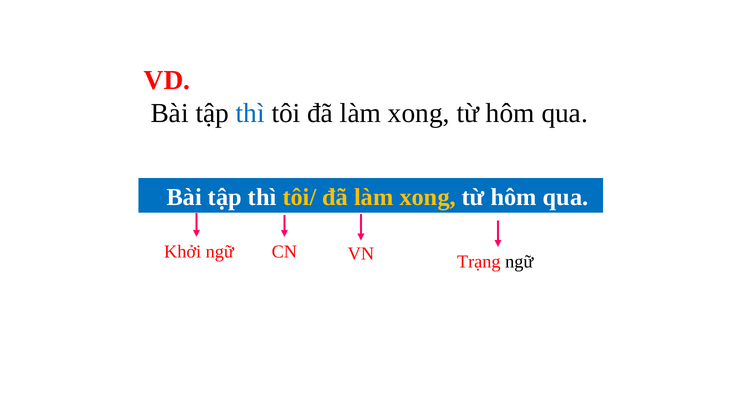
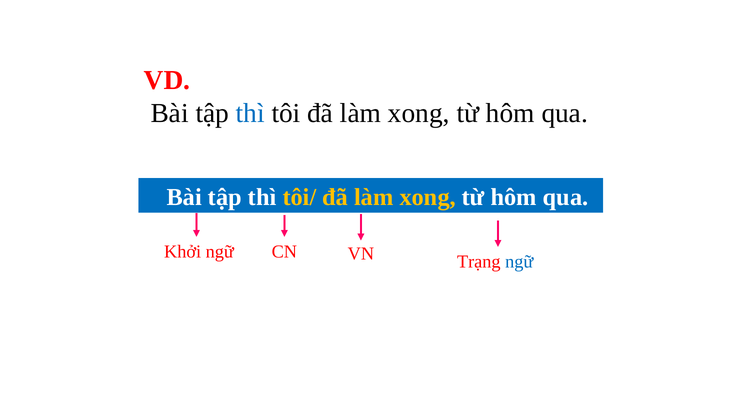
ngữ colour: black -> blue (519, 262)
